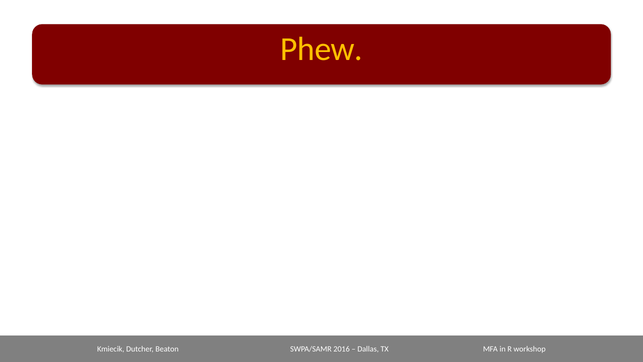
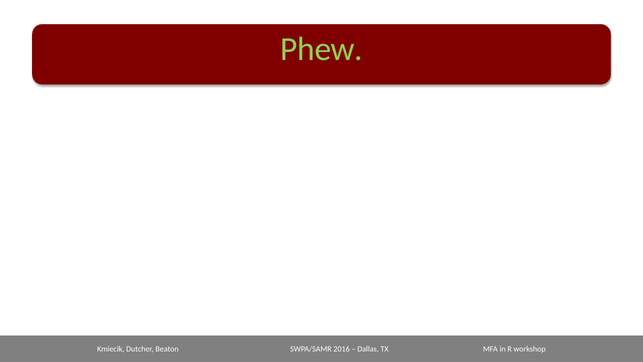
Phew colour: yellow -> light green (322, 49)
